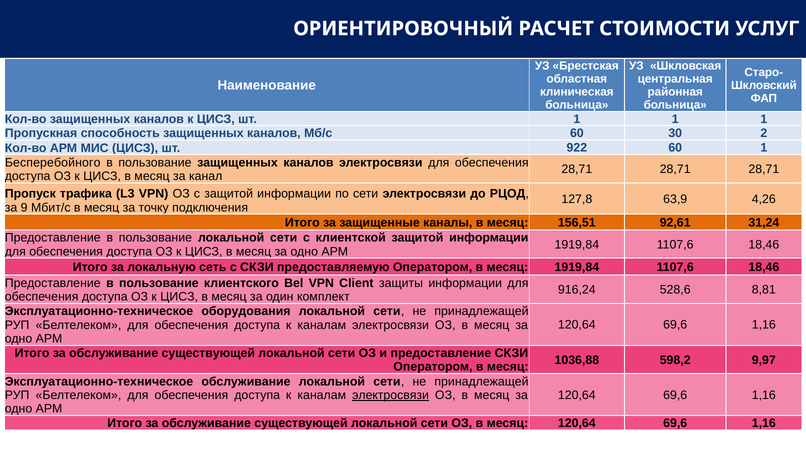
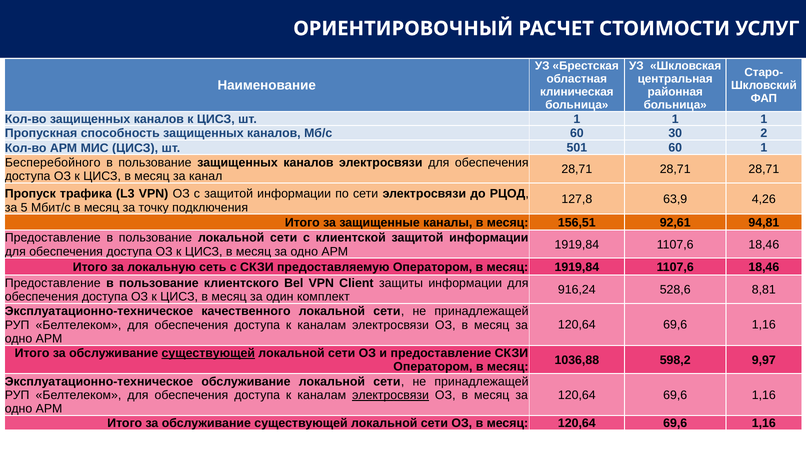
922: 922 -> 501 (577, 148)
за 9: 9 -> 5 (24, 208)
31,24: 31,24 -> 94,81 (764, 223)
оборудования: оборудования -> качественного (246, 312)
существующей underline: none -> present (208, 353)
